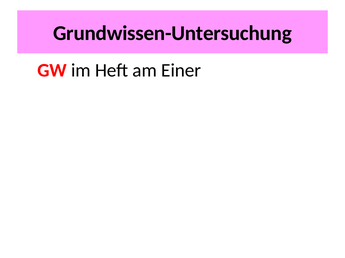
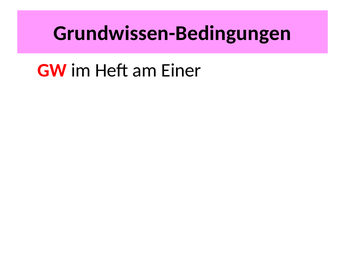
Grundwissen-Untersuchung: Grundwissen-Untersuchung -> Grundwissen-Bedingungen (172, 33)
